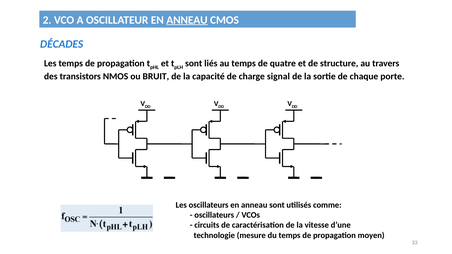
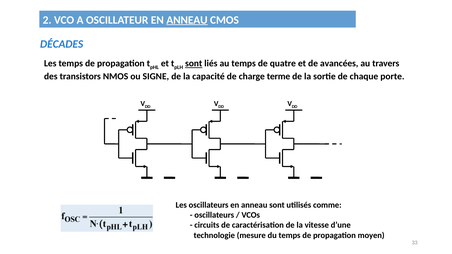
sont underline: none -> present (194, 64)
structure: structure -> avancées (339, 64)
BRUIT: BRUIT -> SIGNE (156, 76)
signal: signal -> terme (279, 76)
